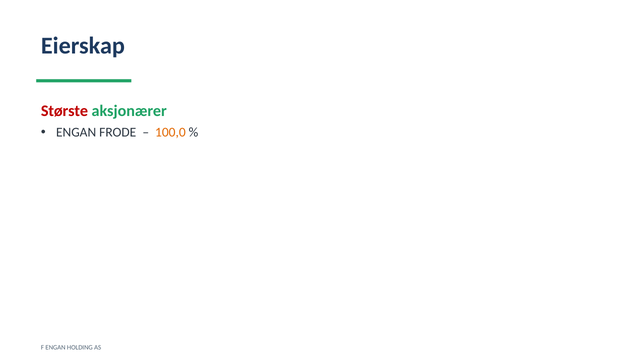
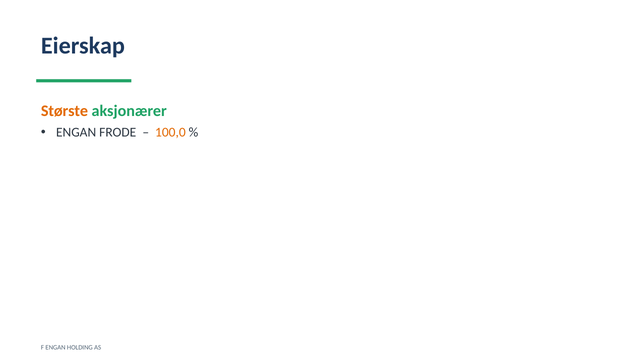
Største colour: red -> orange (65, 111)
